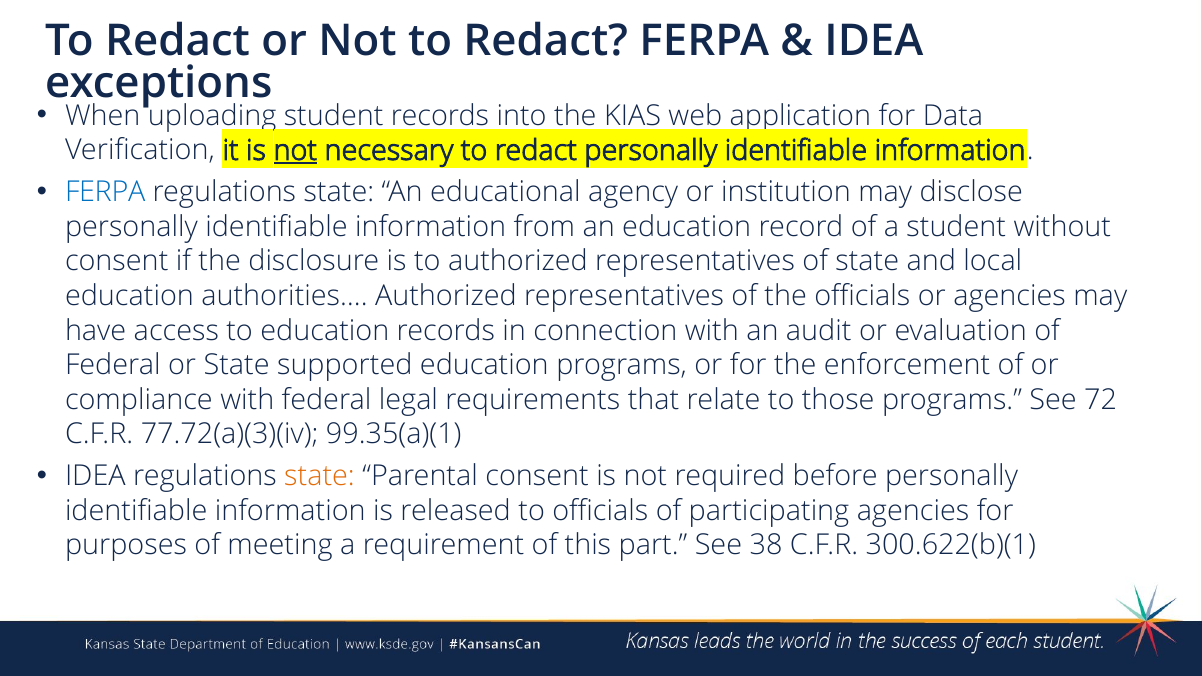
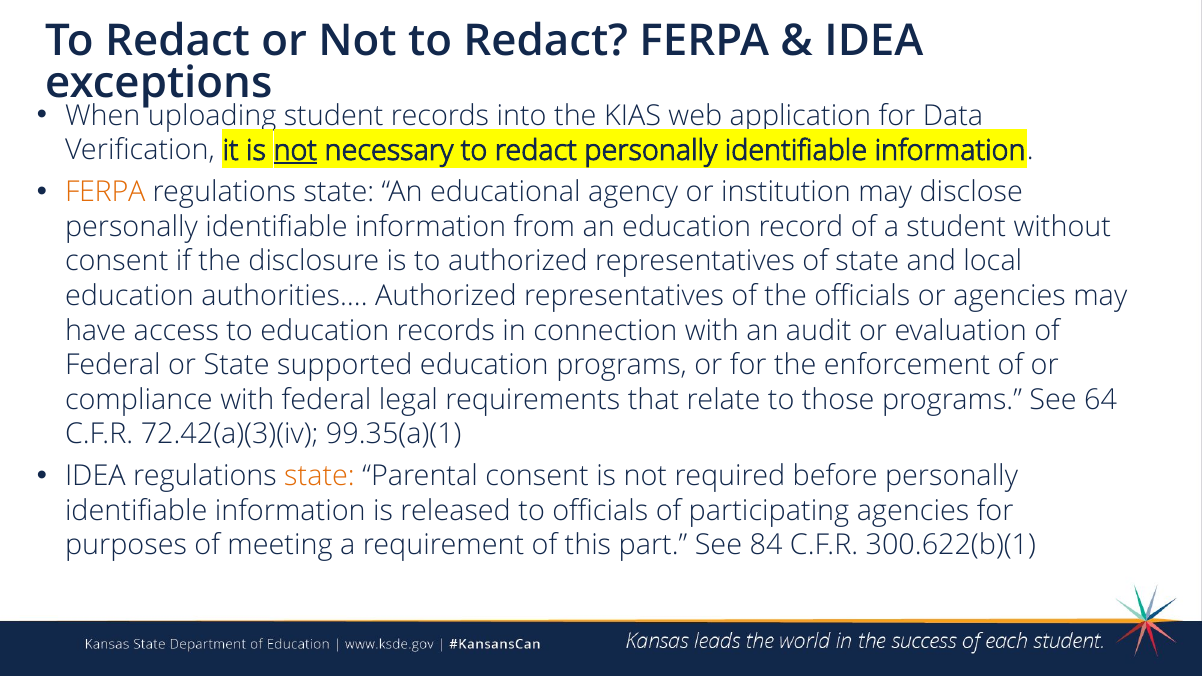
FERPA colour: blue -> orange (105, 192)
72: 72 -> 64 (1101, 400)
77.72(a)(3)(iv: 77.72(a)(3)(iv -> 72.42(a)(3)(iv (230, 434)
38: 38 -> 84 (766, 545)
